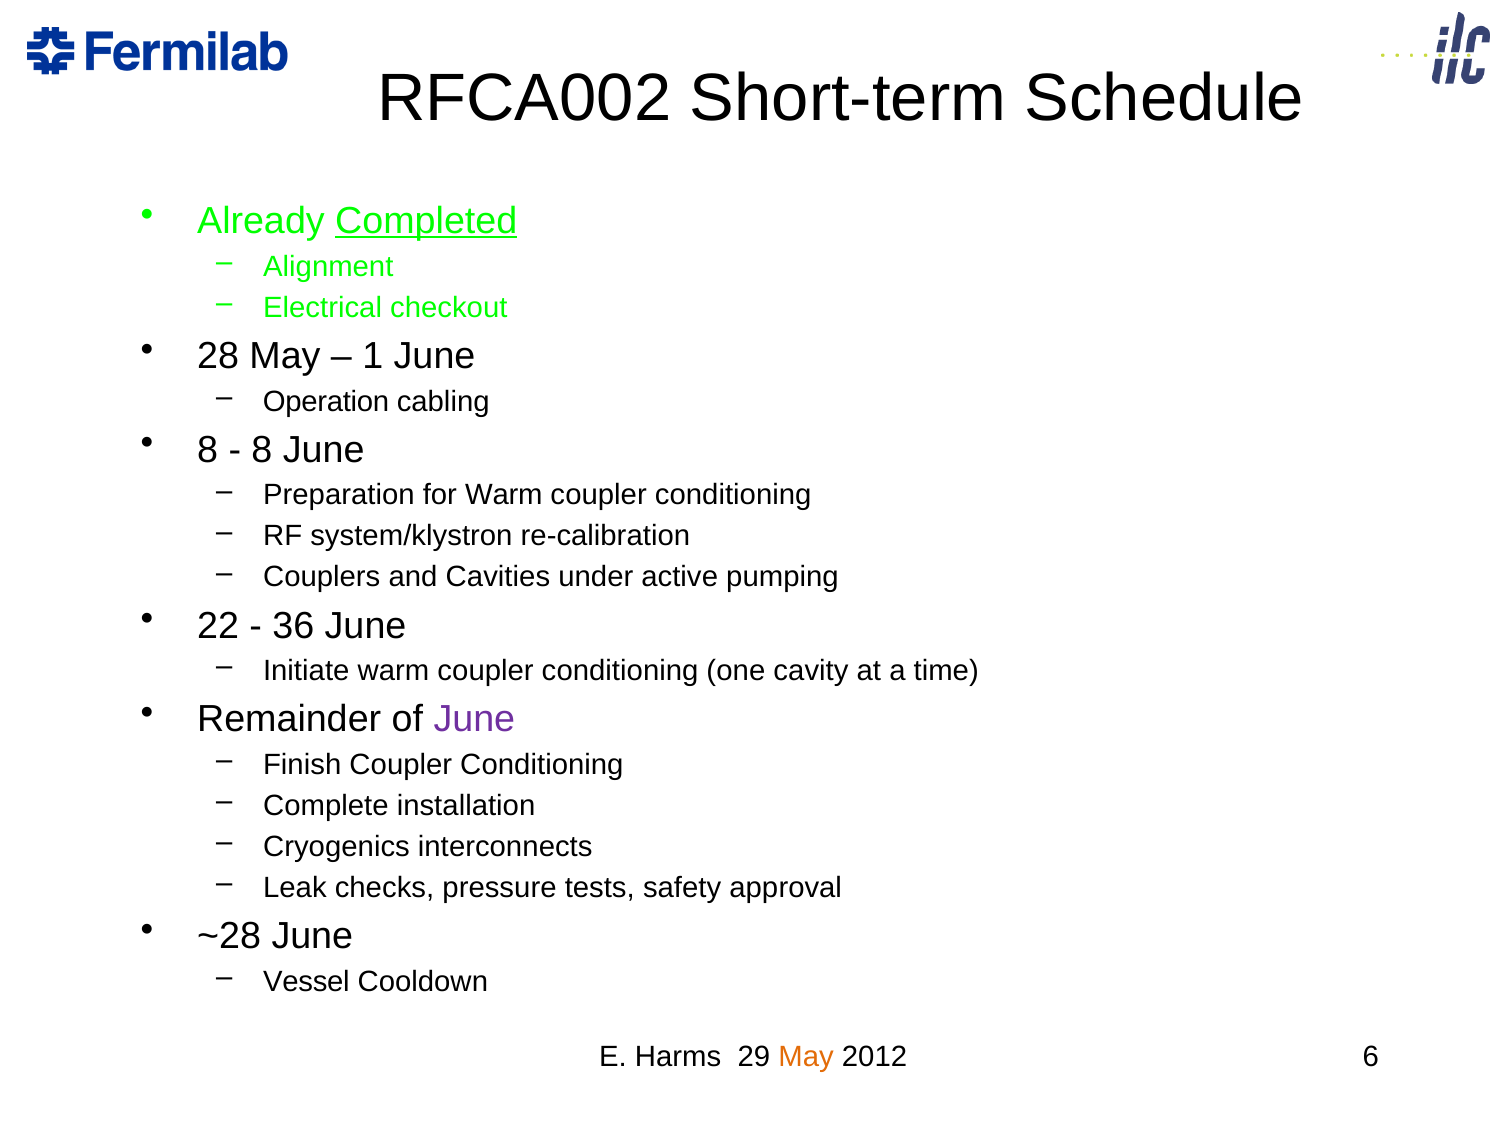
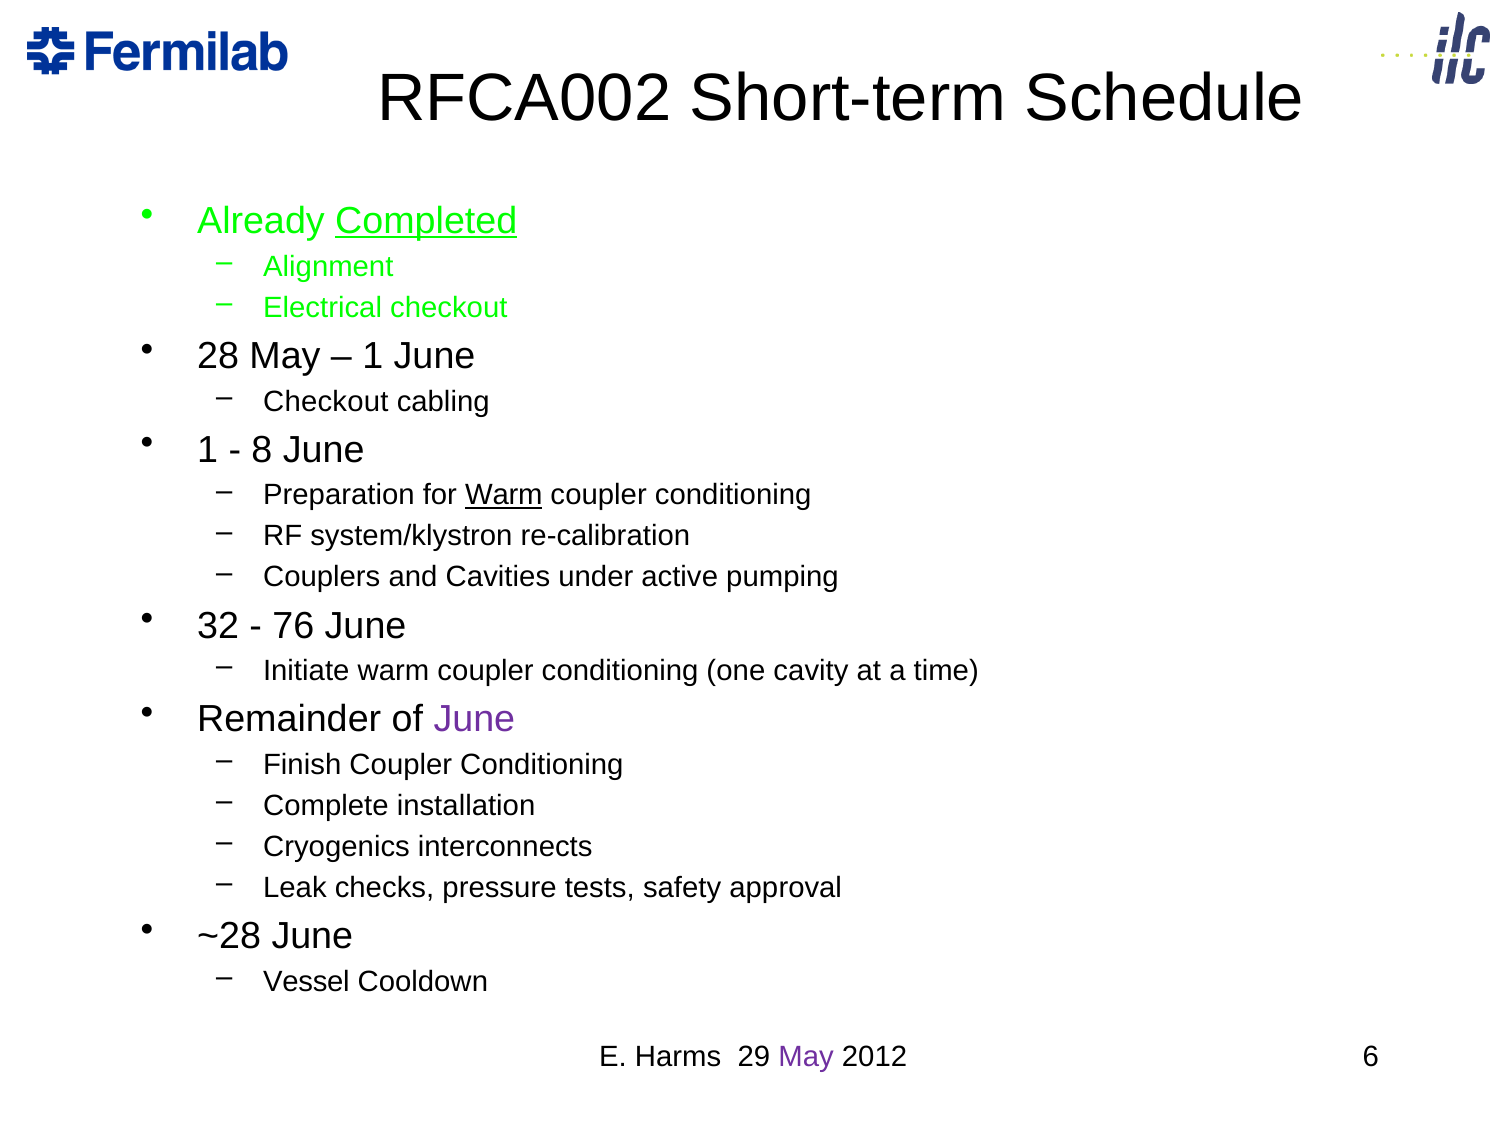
Operation: Operation -> Checkout (326, 401)
8: 8 -> 1 (208, 450)
Warm underline: none -> present (504, 495)
22: 22 -> 32 (218, 626)
36: 36 -> 76 (293, 626)
May colour: orange -> purple (806, 1057)
